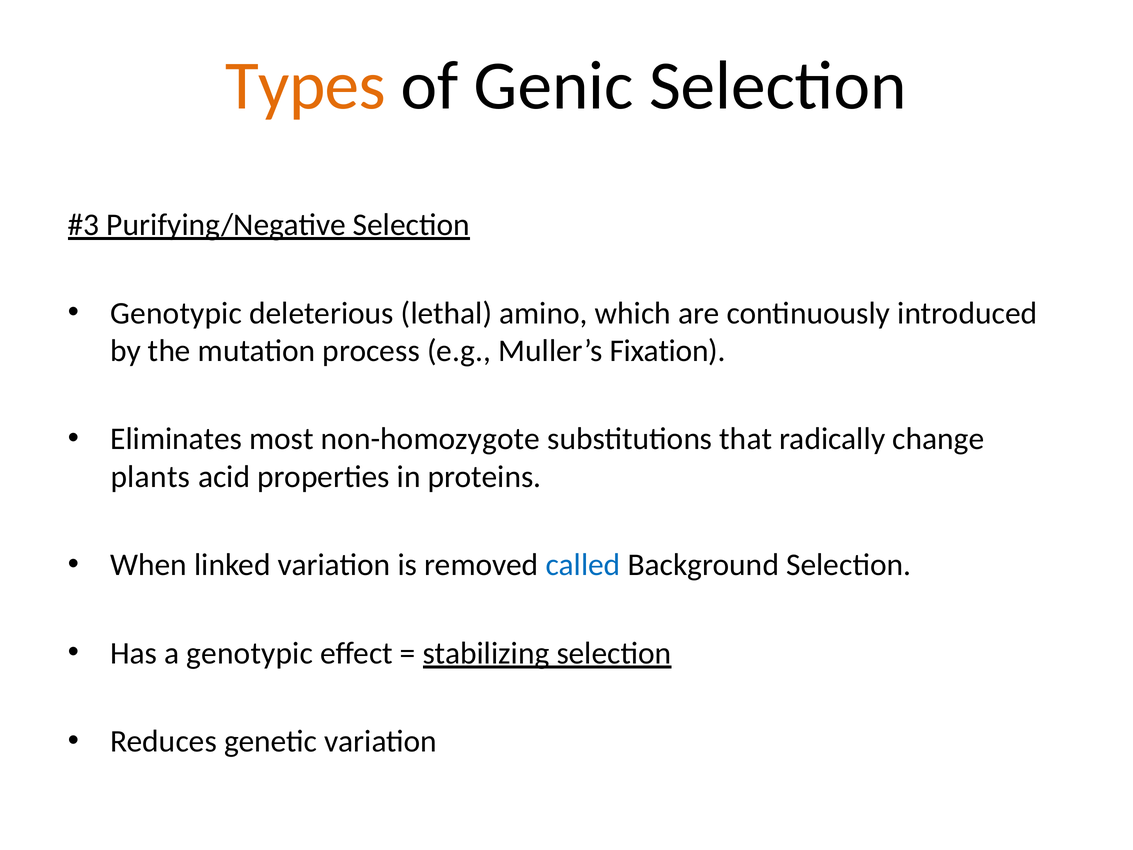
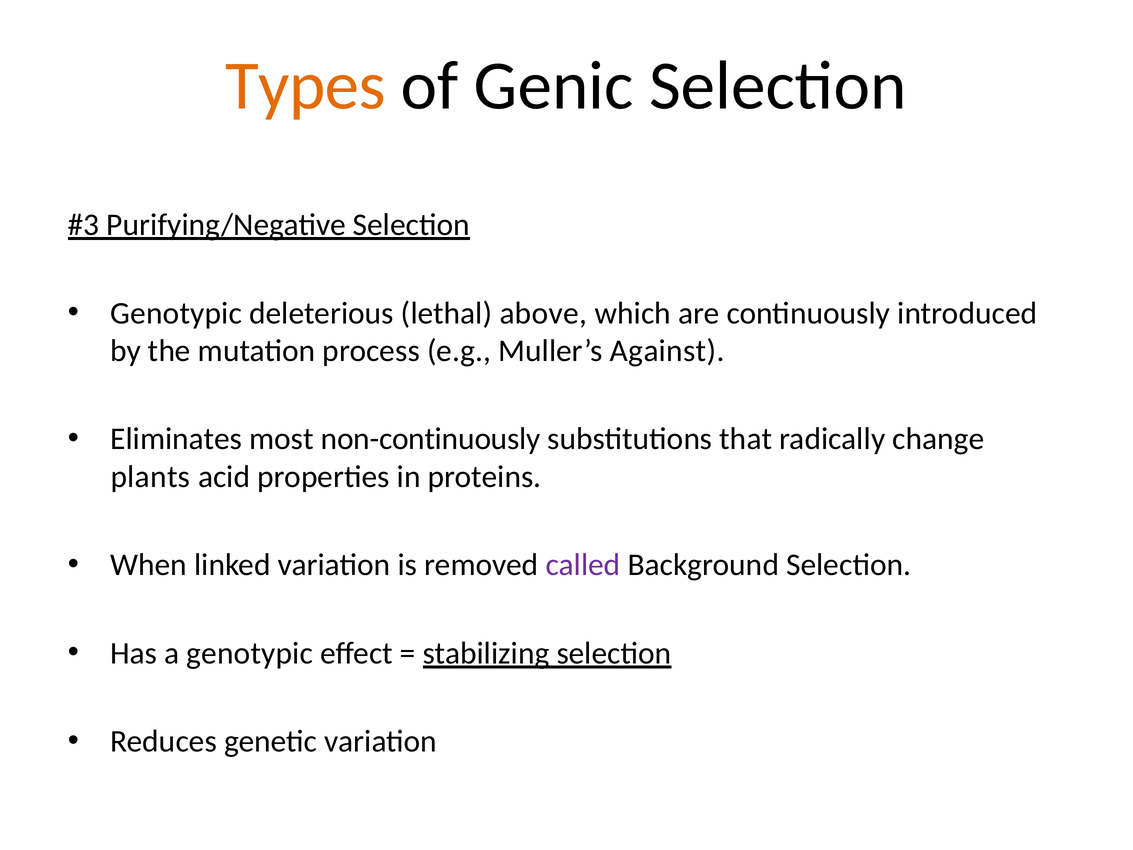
amino: amino -> above (543, 313)
Fixation: Fixation -> Against (667, 351)
non-homozygote: non-homozygote -> non-continuously (431, 439)
called colour: blue -> purple (583, 565)
